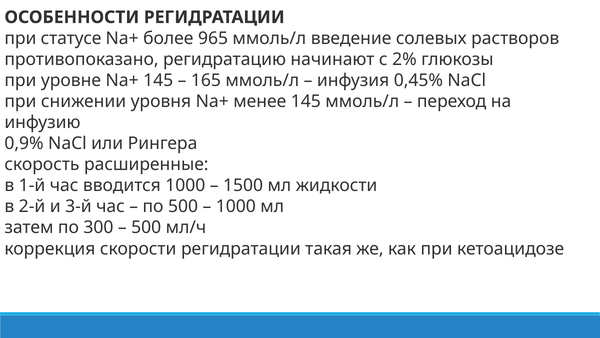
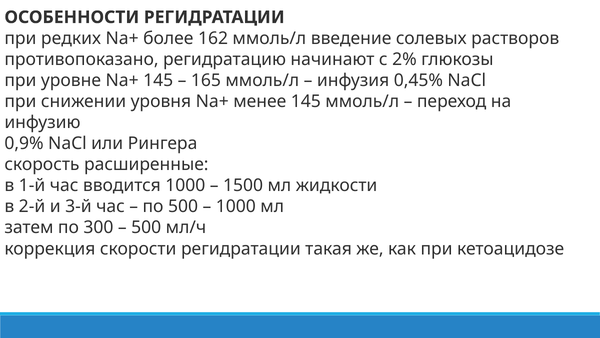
статусе: статусе -> редких (71, 38)
965: 965 -> 162 (213, 38)
